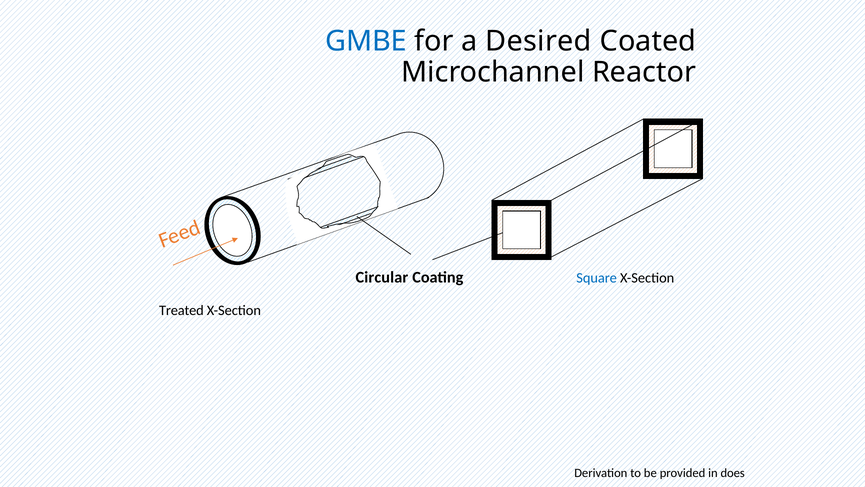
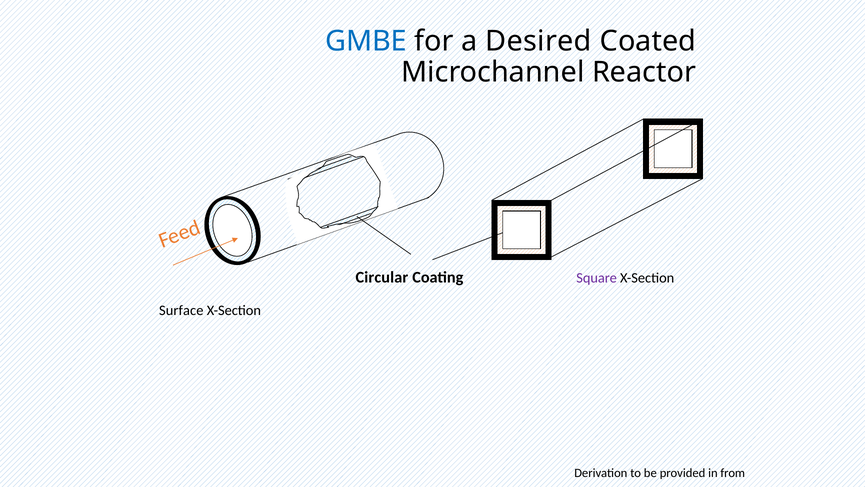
Square colour: blue -> purple (597, 278)
Treated: Treated -> Surface (181, 310)
does: does -> from (733, 473)
